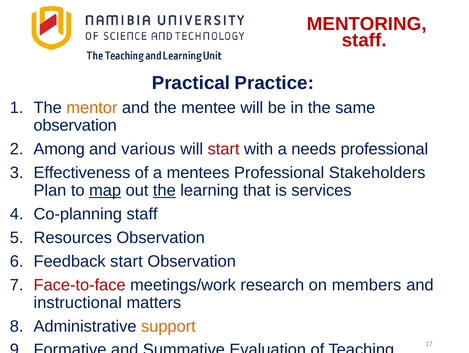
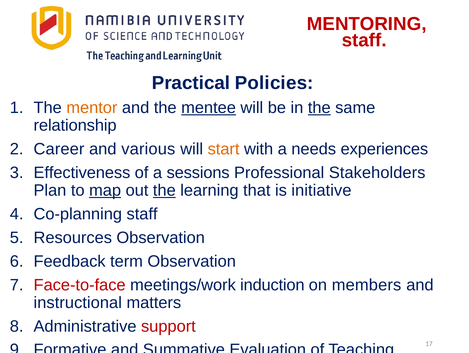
Practice: Practice -> Policies (274, 83)
mentee underline: none -> present (209, 108)
the underline: none -> present (319, 108)
observation: observation -> relationship (75, 125)
Among: Among -> Career (59, 149)
start colour: red -> orange (224, 149)
needs professional: professional -> experiences (384, 149)
mentees: mentees -> sessions (198, 173)
services: services -> initiative (321, 190)
Feedback start: start -> term (127, 261)
research: research -> induction (272, 285)
support colour: orange -> red (168, 326)
